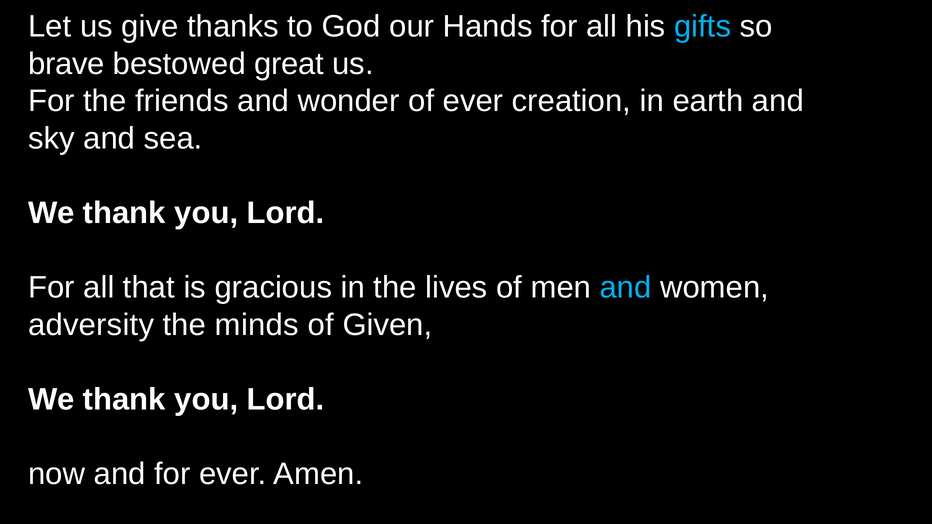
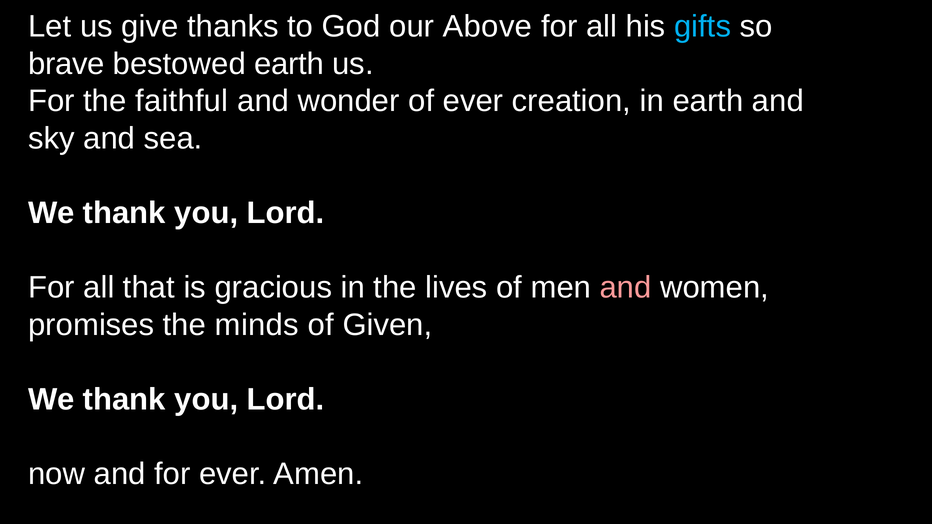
Hands: Hands -> Above (488, 27)
bestowed great: great -> earth (289, 64)
friends: friends -> faithful (182, 101)
and colour: light blue -> pink (626, 288)
adversity: adversity -> promises (91, 325)
